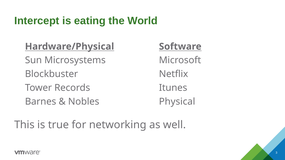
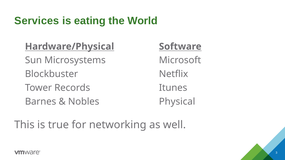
Intercept: Intercept -> Services (37, 21)
